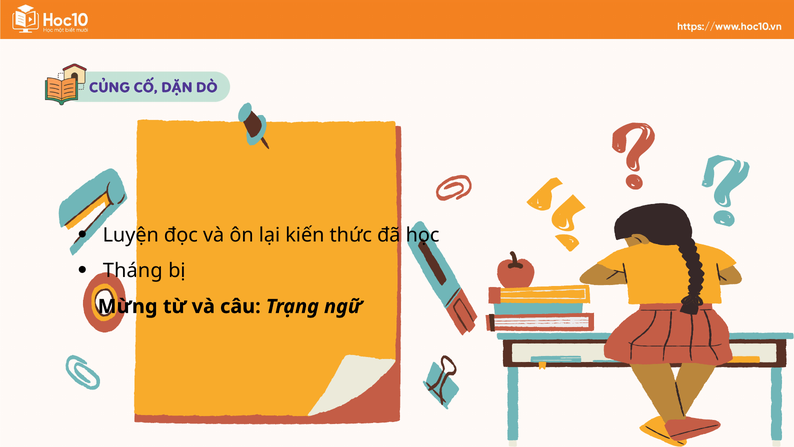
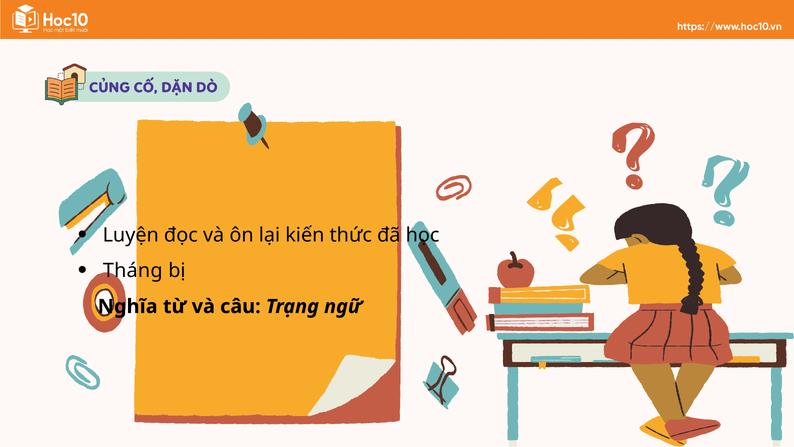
Mừng: Mừng -> Nghĩa (128, 306)
